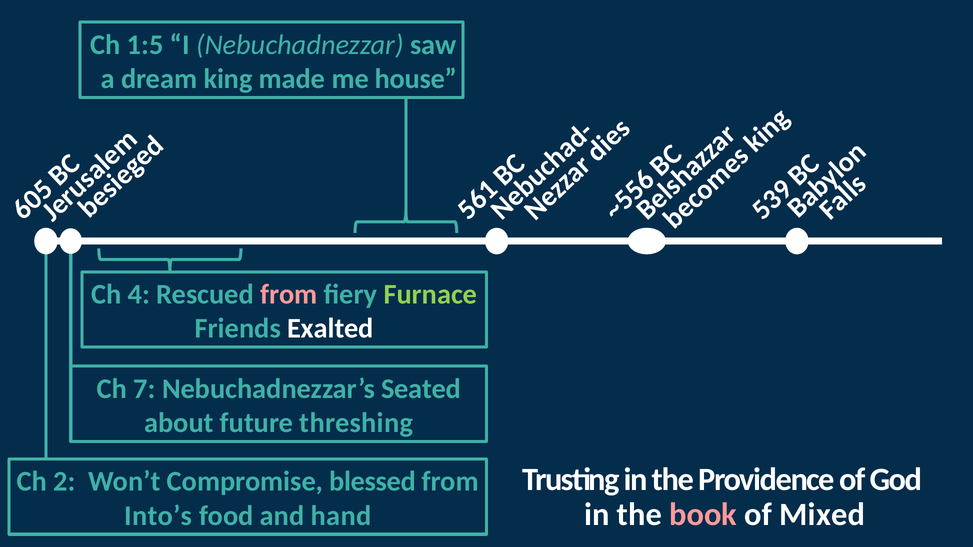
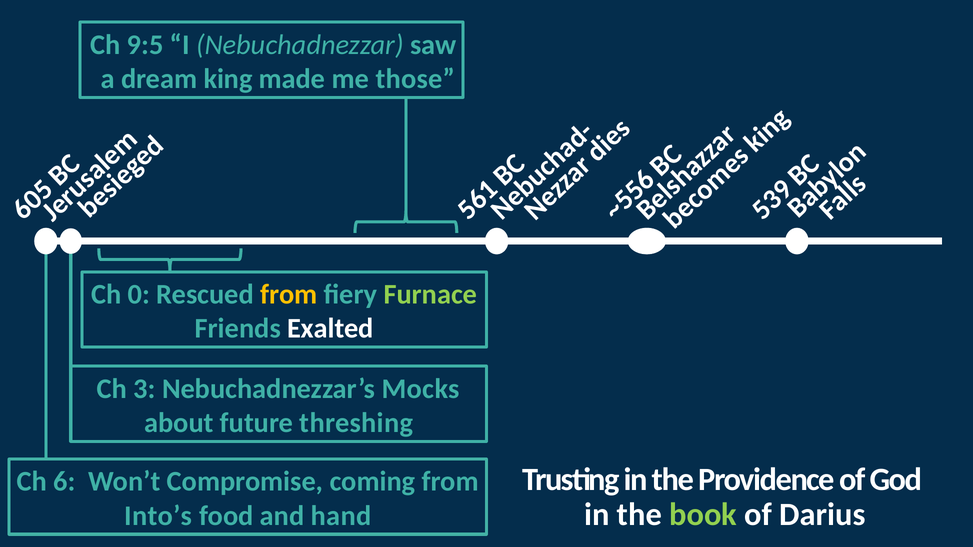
1:5: 1:5 -> 9:5 (145, 45)
house: house -> those (415, 79)
Ch 4: 4 -> 0 (139, 295)
from colour: pink -> yellow (289, 295)
Ch 7: 7 -> 3 (145, 389)
Seated: Seated -> Mocks (421, 389)
Ch 2: 2 -> 6 (64, 482)
blessed: blessed -> coming (372, 482)
book colour: pink -> light green (703, 515)
Mixed: Mixed -> Darius (822, 515)
